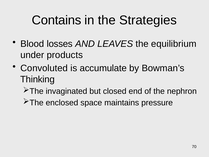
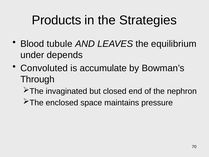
Contains: Contains -> Products (57, 20)
losses: losses -> tubule (60, 44)
products: products -> depends (65, 55)
Thinking: Thinking -> Through (37, 79)
